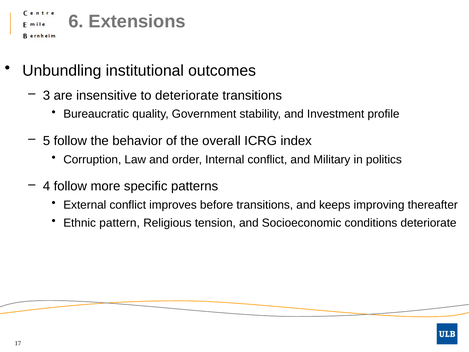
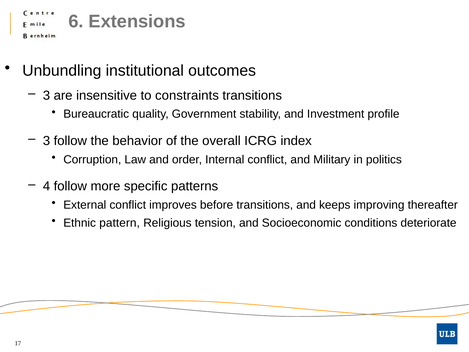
to deteriorate: deteriorate -> constraints (187, 95)
5: 5 -> 3 (46, 141)
